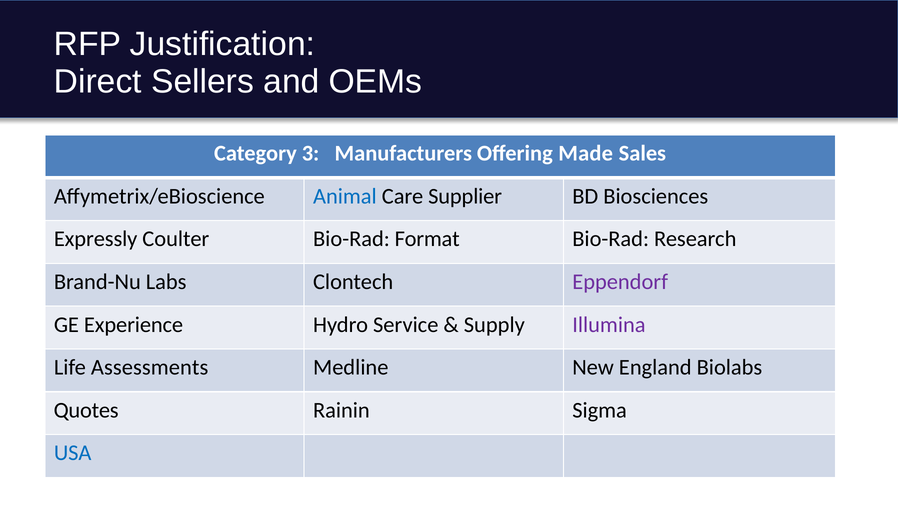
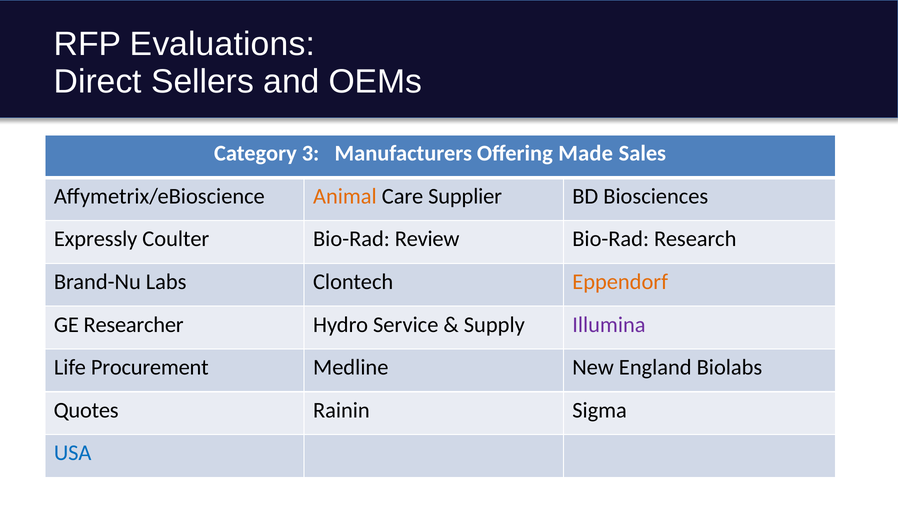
Justification: Justification -> Evaluations (222, 44)
Animal colour: blue -> orange (345, 196)
Format: Format -> Review (427, 239)
Eppendorf colour: purple -> orange (620, 282)
Experience: Experience -> Researcher (134, 325)
Assessments: Assessments -> Procurement (150, 368)
